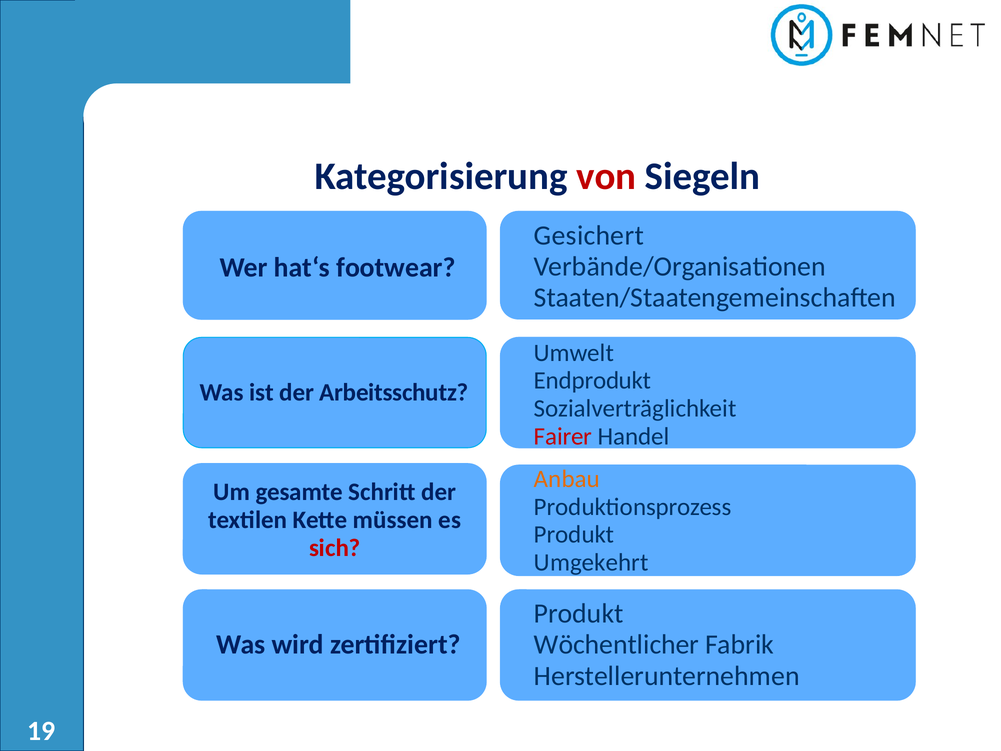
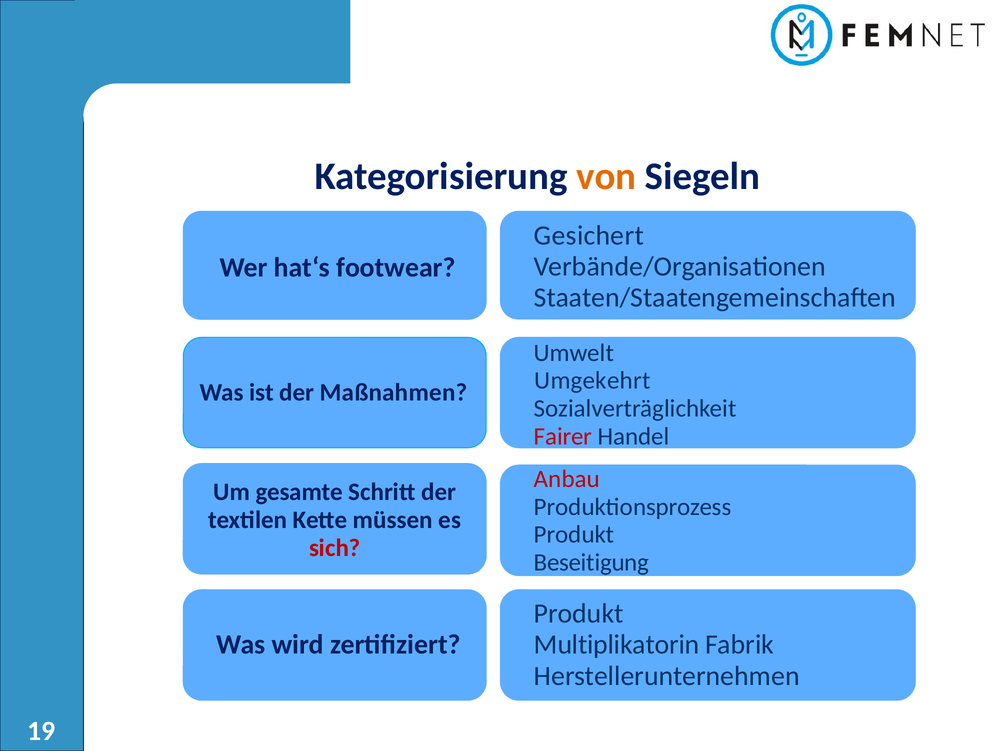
von colour: red -> orange (606, 176)
Endprodukt: Endprodukt -> Umgekehrt (592, 381)
Arbeitsschutz: Arbeitsschutz -> Maßnahmen (394, 392)
Anbau colour: orange -> red (567, 479)
Umgekehrt: Umgekehrt -> Beseitigung (591, 562)
Wöchentlicher: Wöchentlicher -> Multiplikatorin (617, 645)
